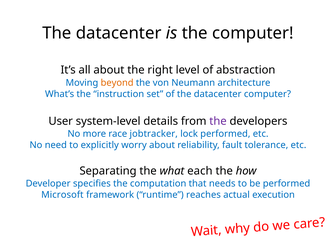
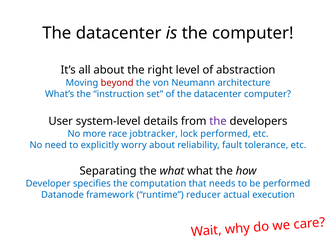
beyond colour: orange -> red (117, 83)
what each: each -> what (200, 171)
Microsoft: Microsoft -> Datanode (62, 195)
reaches: reaches -> reducer (203, 195)
